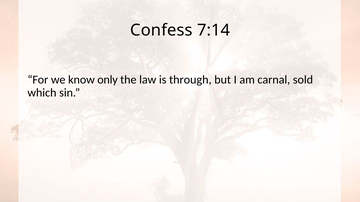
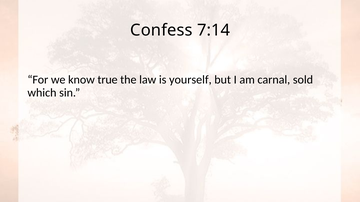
only: only -> true (108, 80)
through: through -> yourself (190, 80)
